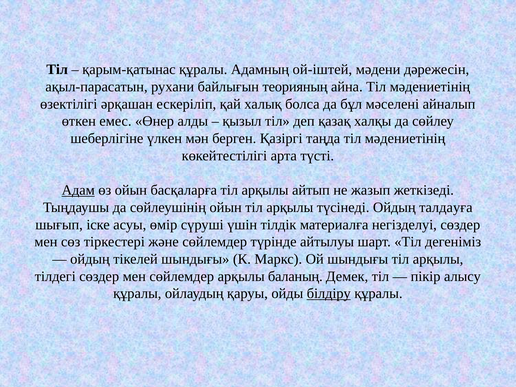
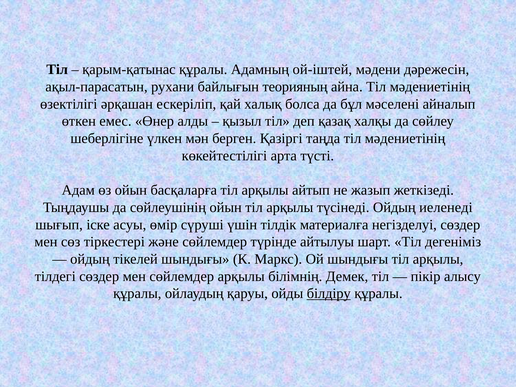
Адам underline: present -> none (78, 190)
талдауға: талдауға -> иеленеді (446, 207)
баланың: баланың -> білімнің (295, 276)
